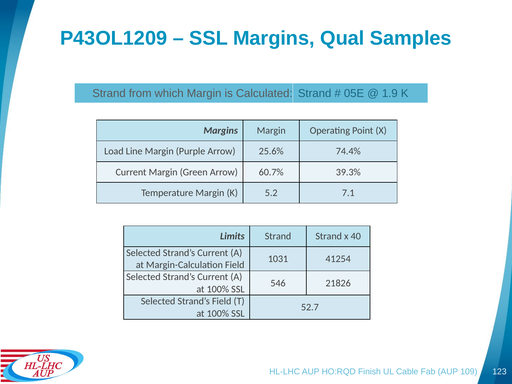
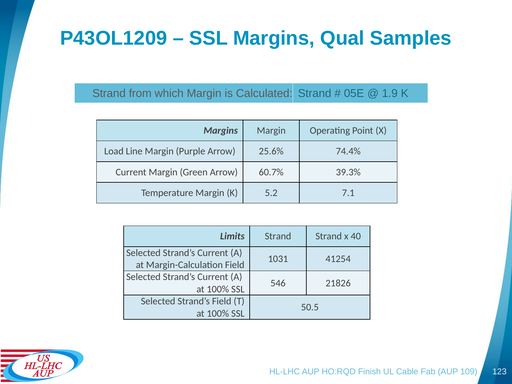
52.7: 52.7 -> 50.5 (310, 307)
